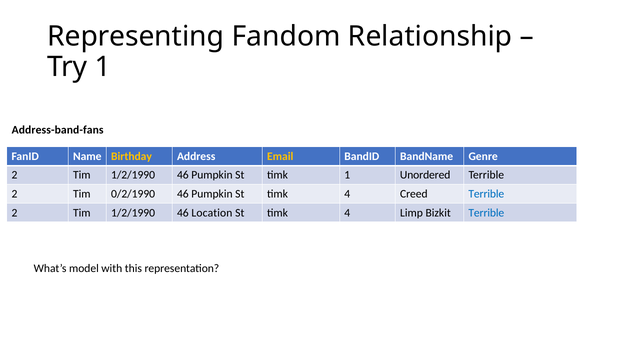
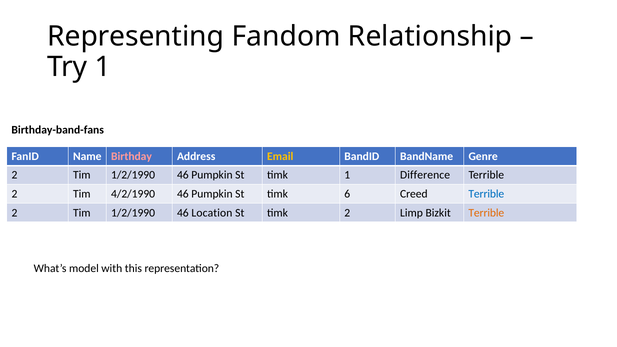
Address-band-fans: Address-band-fans -> Birthday-band-fans (58, 130)
Birthday colour: yellow -> pink (131, 156)
Unordered: Unordered -> Difference (425, 175)
0/2/1990: 0/2/1990 -> 4/2/1990 (133, 194)
Pumpkin St timk 4: 4 -> 6 (347, 194)
4: 4 -> 2 (347, 213)
Terrible colour: blue -> orange (486, 213)
